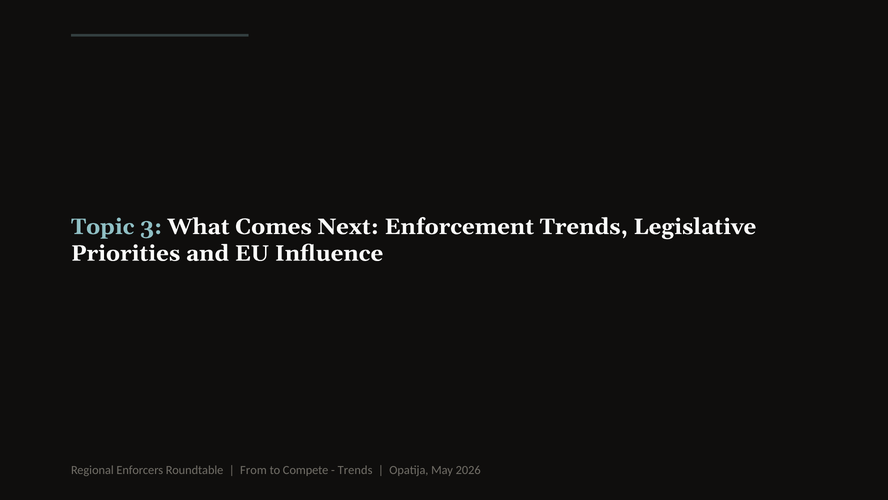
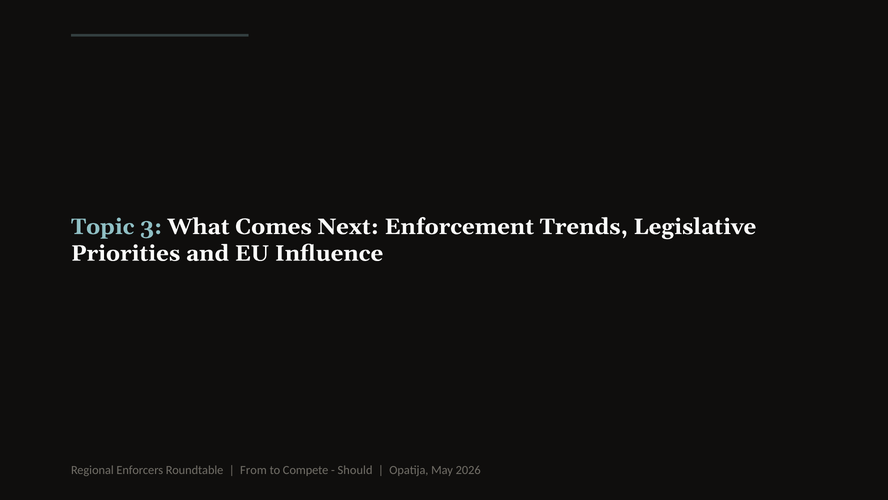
Trends: Trends -> Should (355, 470)
